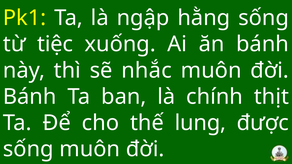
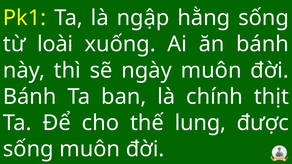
tiệc: tiệc -> loài (55, 44)
nhắc: nhắc -> ngày (147, 71)
